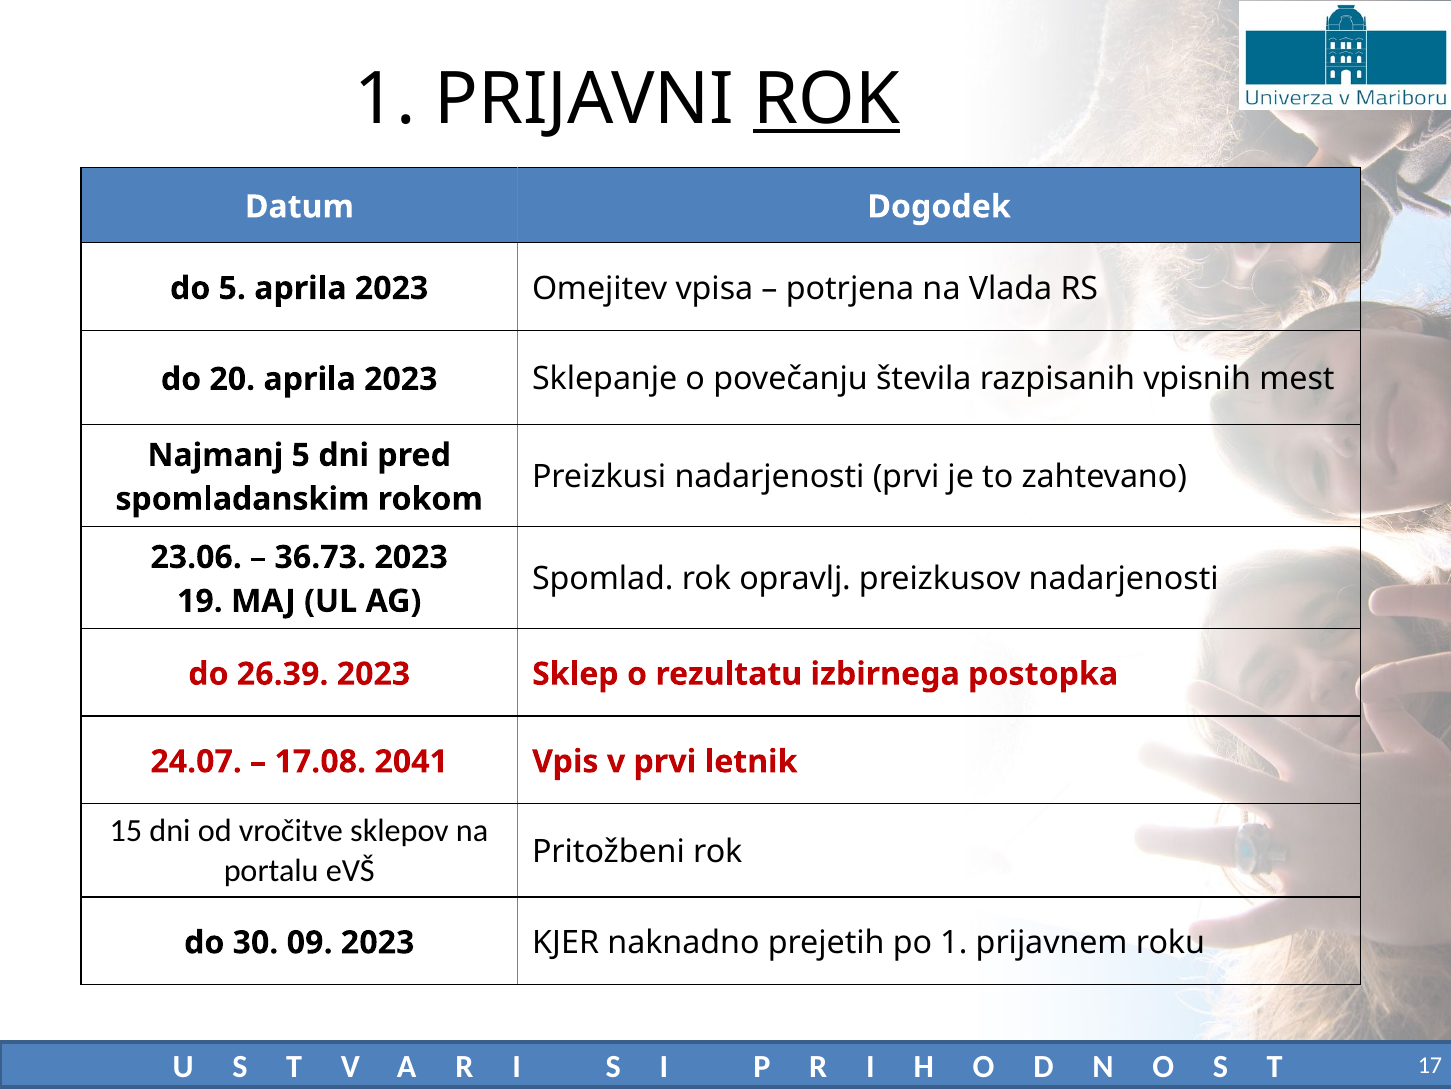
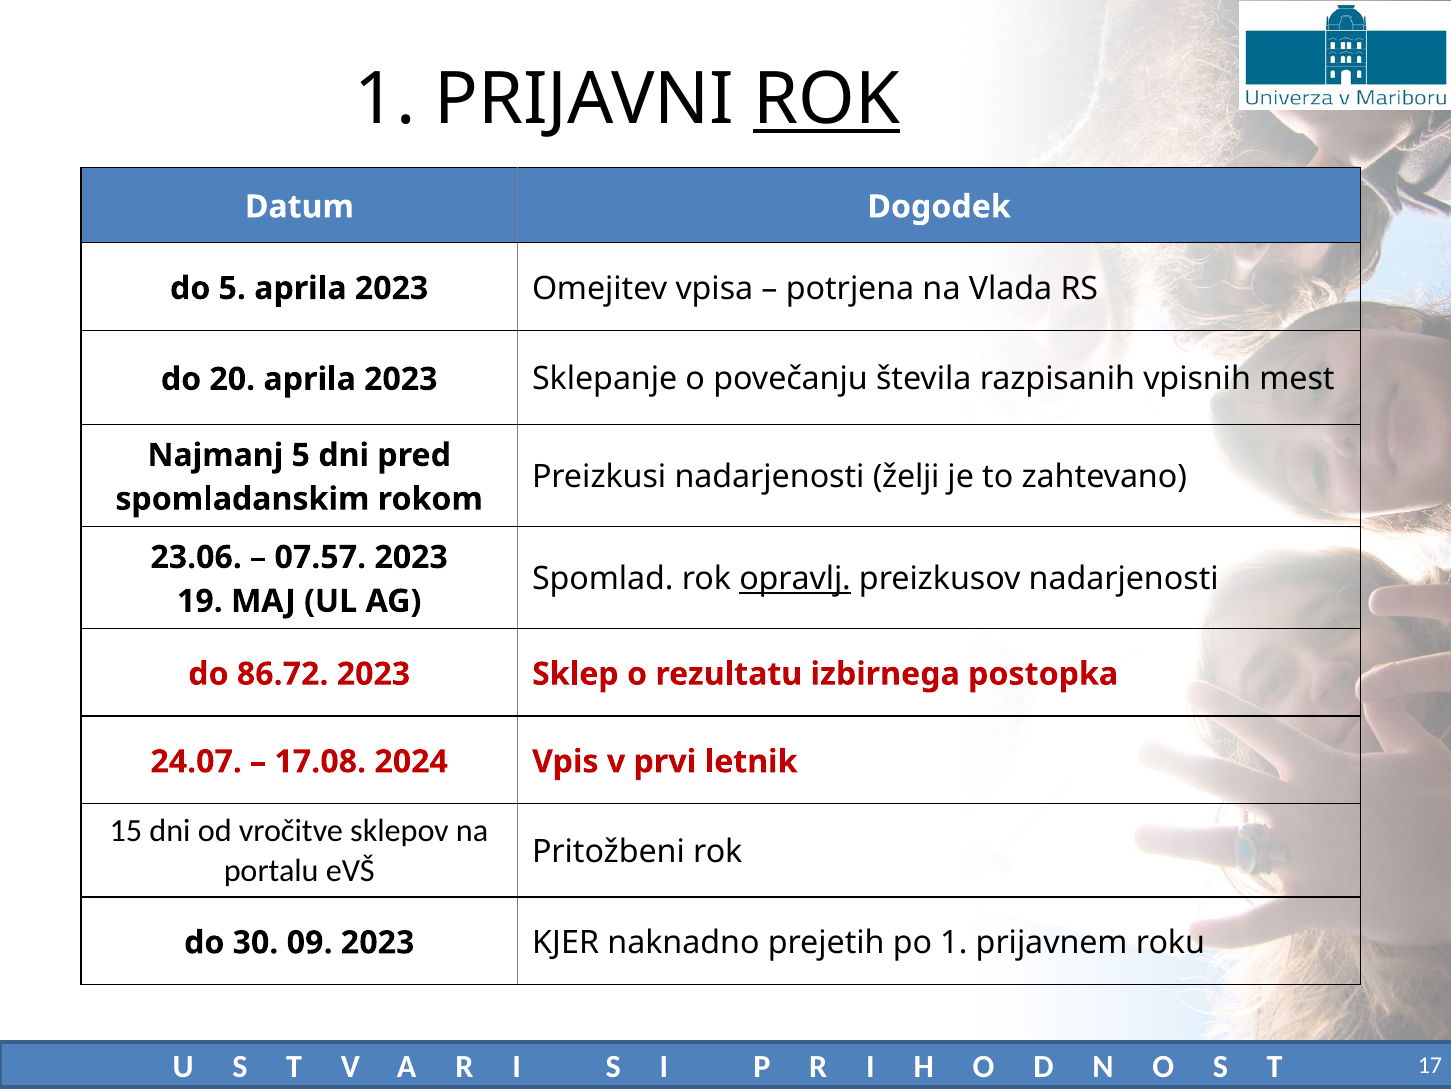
nadarjenosti prvi: prvi -> želji (906, 477)
36.73: 36.73 -> 07.57 (320, 557)
opravlj underline: none -> present (795, 579)
26.39: 26.39 -> 86.72 (283, 674)
2041: 2041 -> 2024 (411, 761)
